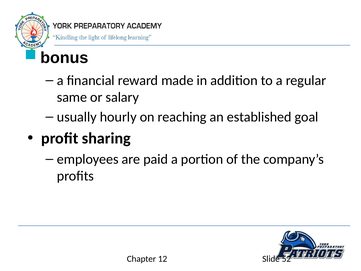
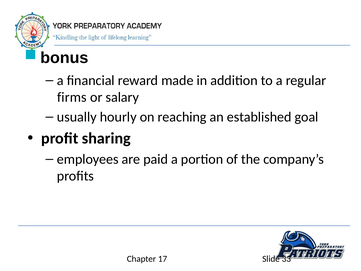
same: same -> firms (72, 97)
12: 12 -> 17 (163, 259)
52: 52 -> 33 (286, 259)
